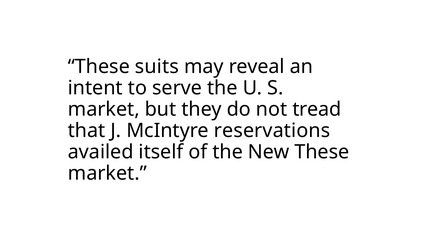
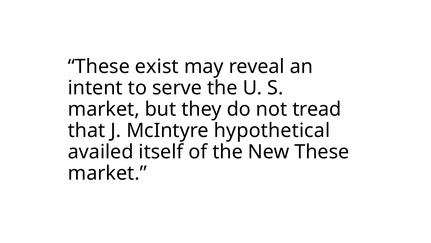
suits: suits -> exist (157, 66)
reservations: reservations -> hypothetical (272, 130)
